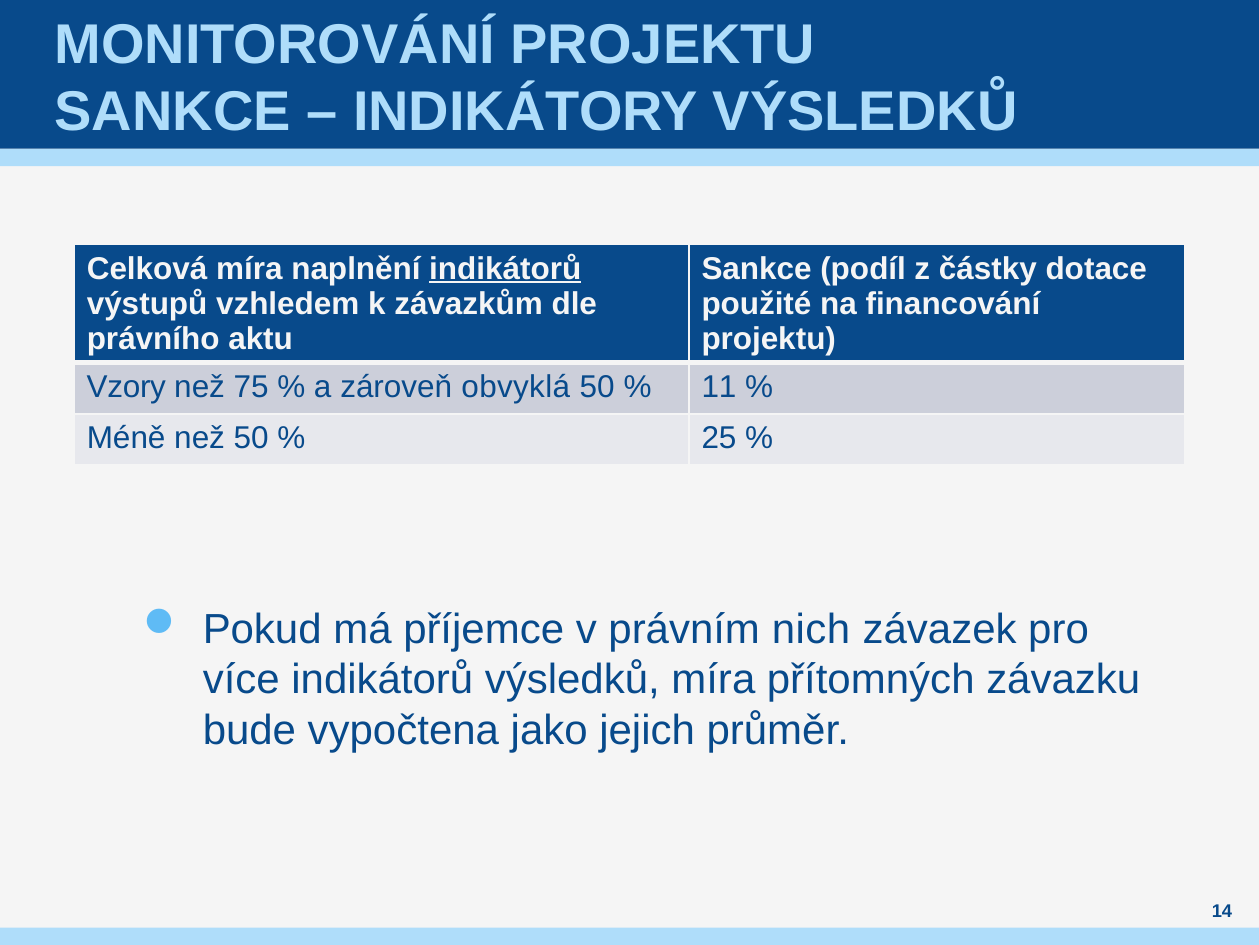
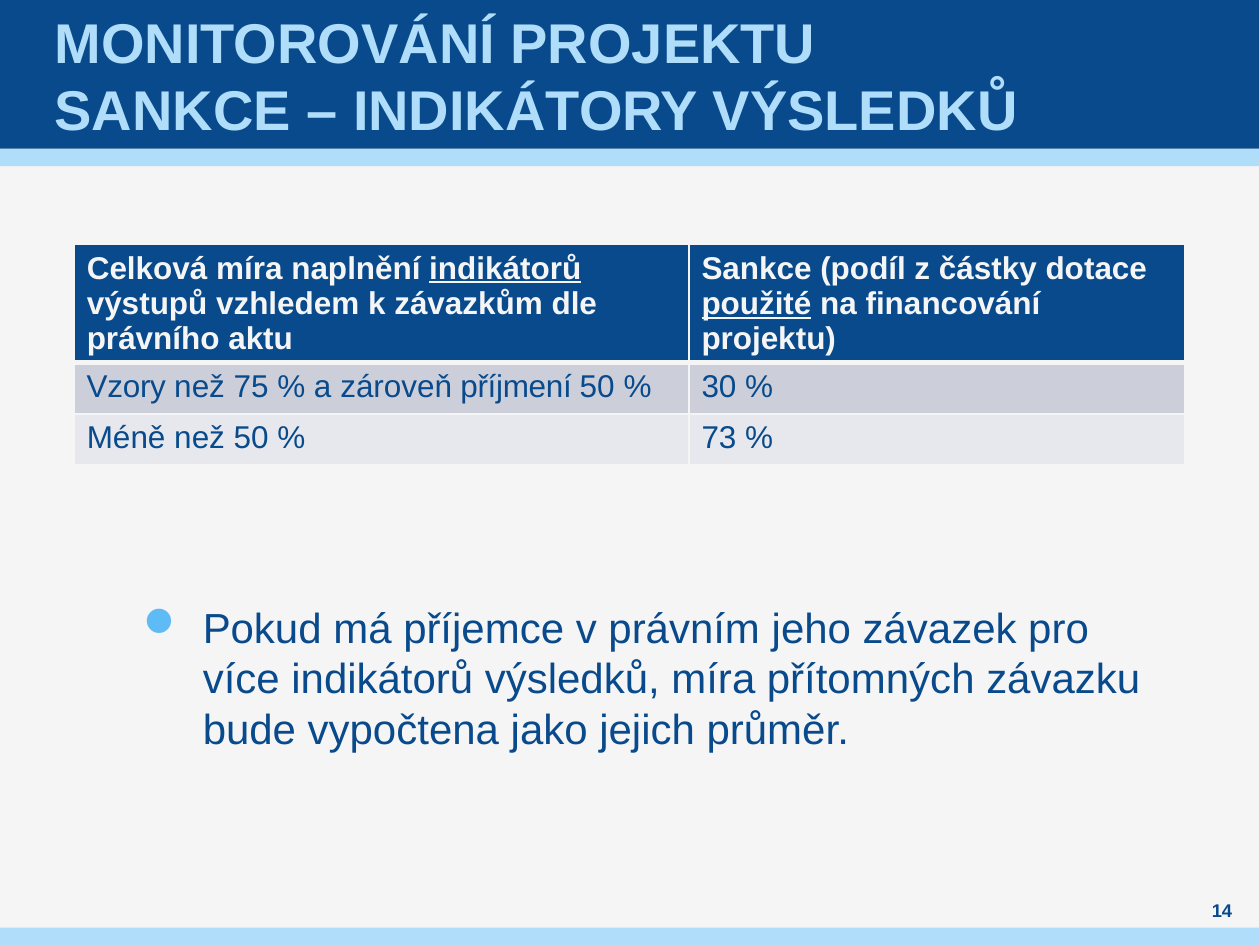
použité underline: none -> present (756, 304)
obvyklá: obvyklá -> příjmení (516, 387)
11: 11 -> 30 (719, 387)
25: 25 -> 73 (719, 438)
nich: nich -> jeho (811, 629)
